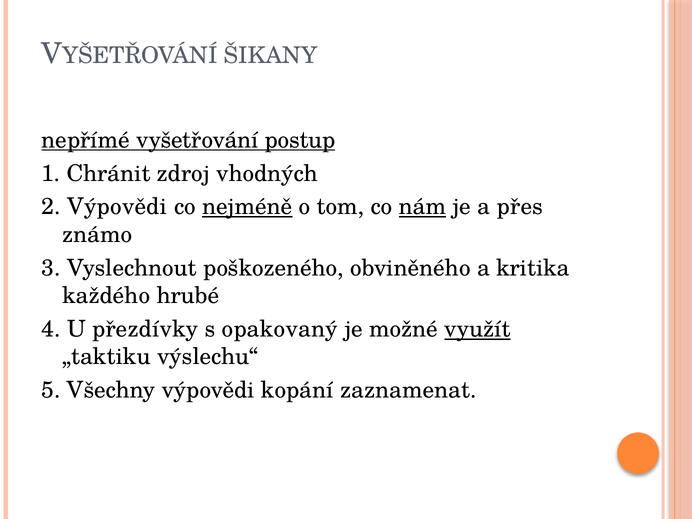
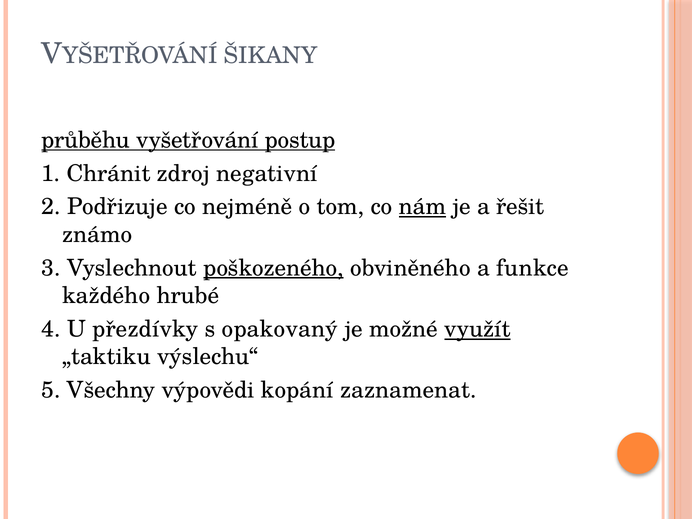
nepřímé: nepřímé -> průběhu (86, 140)
vhodných: vhodných -> negativní (267, 173)
2 Výpovědi: Výpovědi -> Podřizuje (117, 207)
nejméně underline: present -> none (247, 207)
přes: přes -> řešit (520, 207)
poškozeného underline: none -> present (274, 268)
kritika: kritika -> funkce (533, 268)
